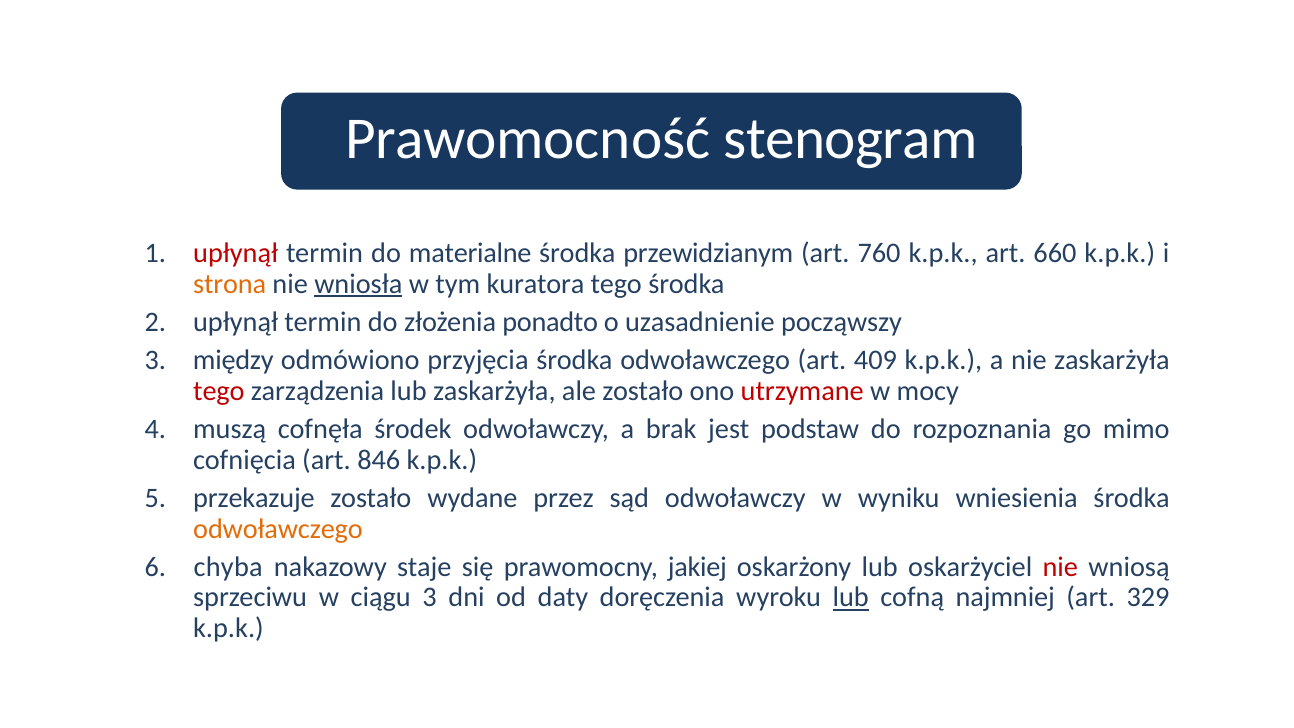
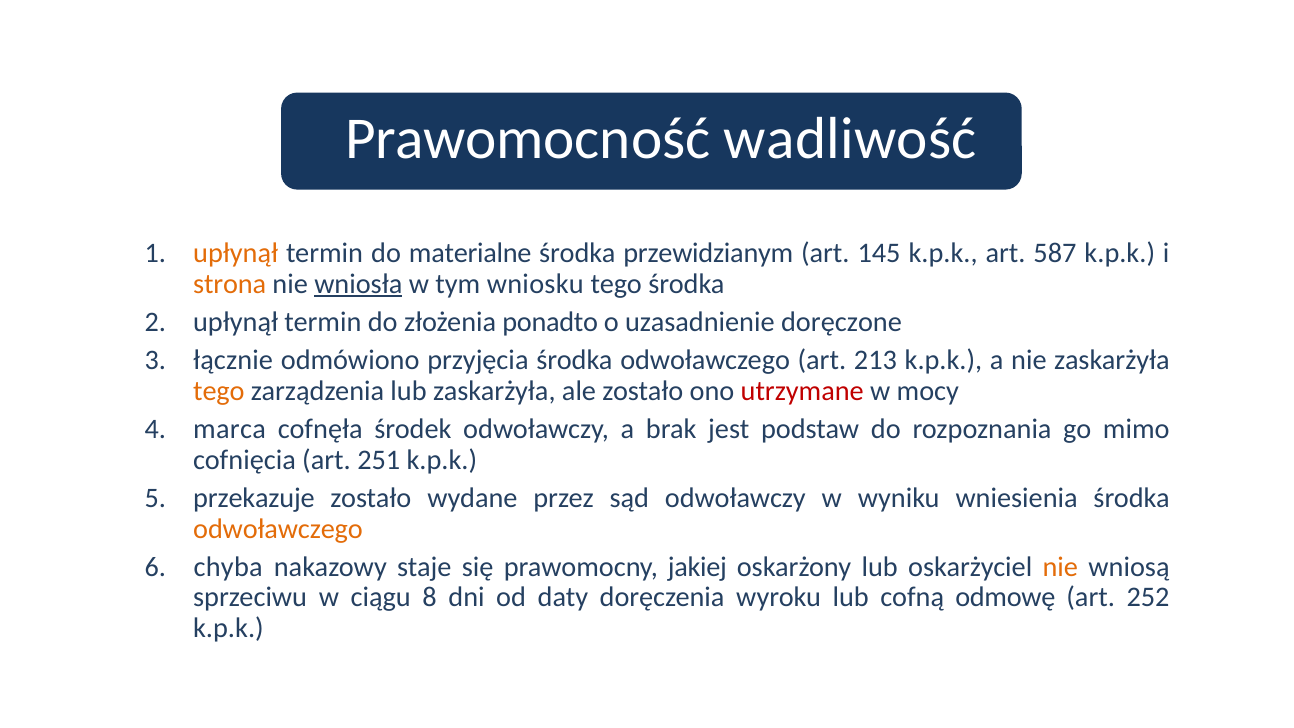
stenogram: stenogram -> wadliwość (850, 139)
upłynął colour: red -> orange (236, 253)
760: 760 -> 145 (879, 253)
660: 660 -> 587 (1055, 253)
kuratora: kuratora -> wniosku (535, 284)
począwszy: począwszy -> doręczone (841, 322)
między: między -> łącznie (233, 360)
409: 409 -> 213 (875, 360)
tego colour: red -> orange (219, 391)
muszą: muszą -> marca (230, 429)
846: 846 -> 251 (379, 460)
nie colour: red -> orange (1060, 567)
ciągu 3: 3 -> 8 (430, 598)
lub underline: present -> none (851, 598)
najmniej: najmniej -> odmowę (1005, 598)
329: 329 -> 252 (1148, 598)
